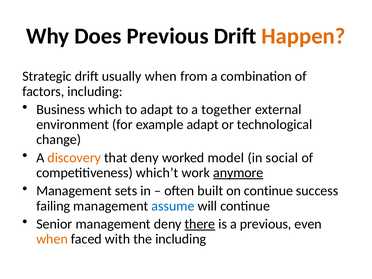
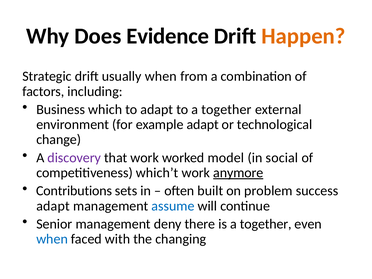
Does Previous: Previous -> Evidence (168, 36)
discovery colour: orange -> purple (74, 158)
that deny: deny -> work (145, 158)
Management: Management -> Contributions (74, 191)
on continue: continue -> problem (268, 191)
failing: failing -> adapt (53, 206)
there underline: present -> none (200, 224)
is a previous: previous -> together (266, 224)
when colour: orange -> blue (52, 239)
the including: including -> changing (181, 239)
